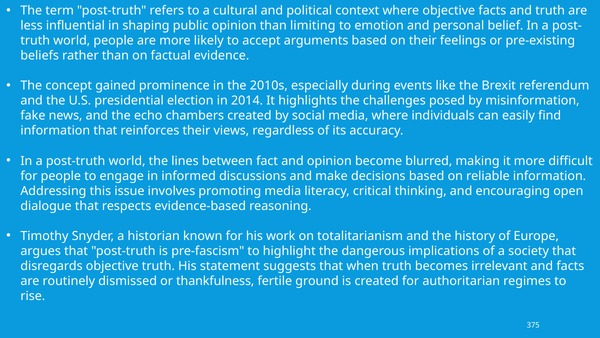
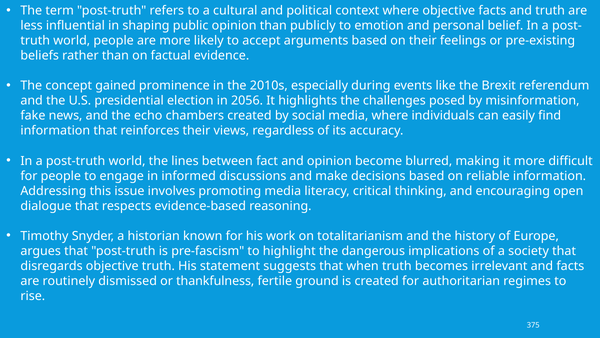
limiting: limiting -> publicly (313, 26)
2014: 2014 -> 2056 (247, 101)
